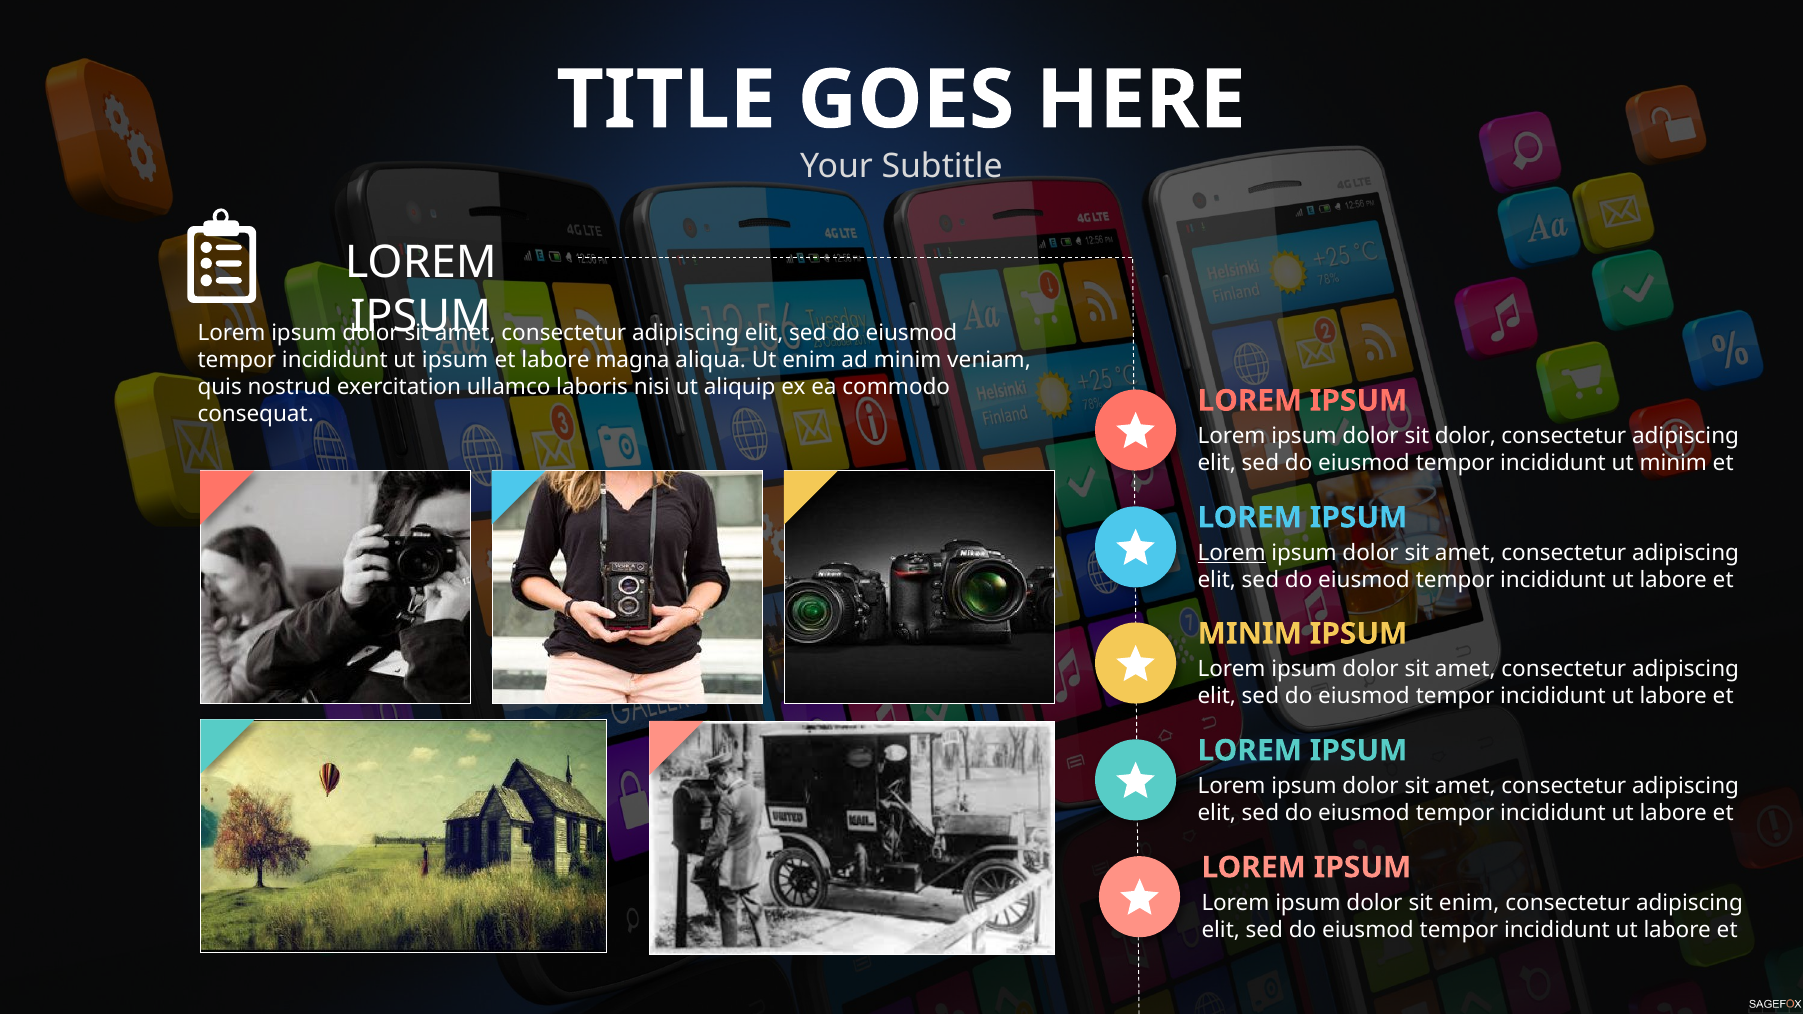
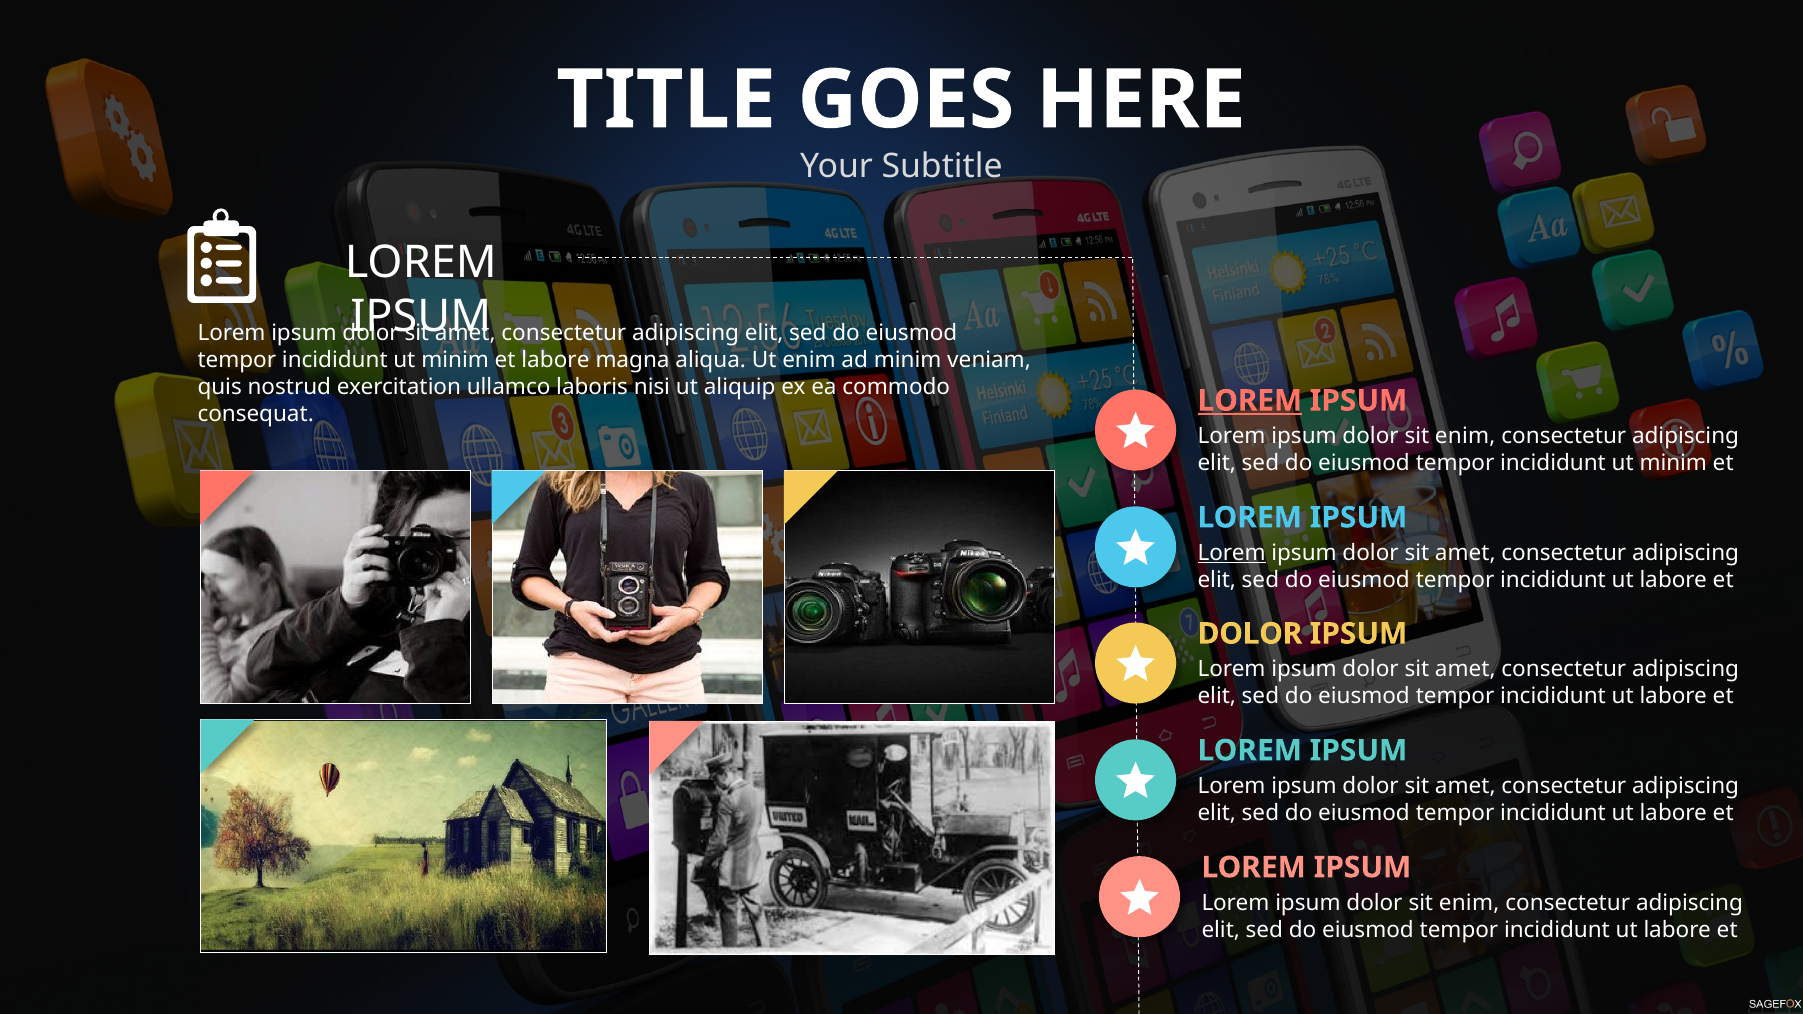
ipsum: ipsum -> minim (455, 360)
LOREM underline: none -> present (1250, 401)
dolor: dolor -> enim (1465, 436)
MINIM: MINIM -> DOLOR (1250, 634)
